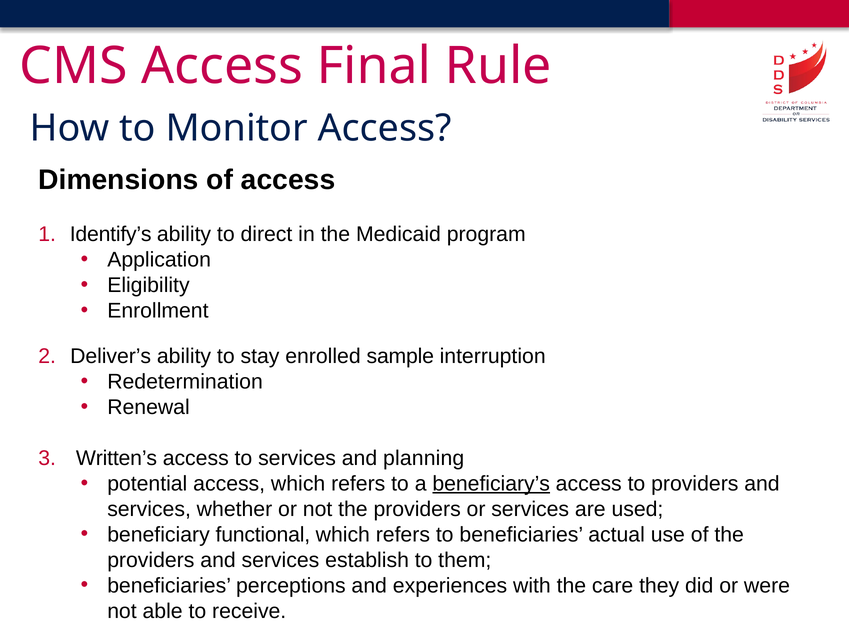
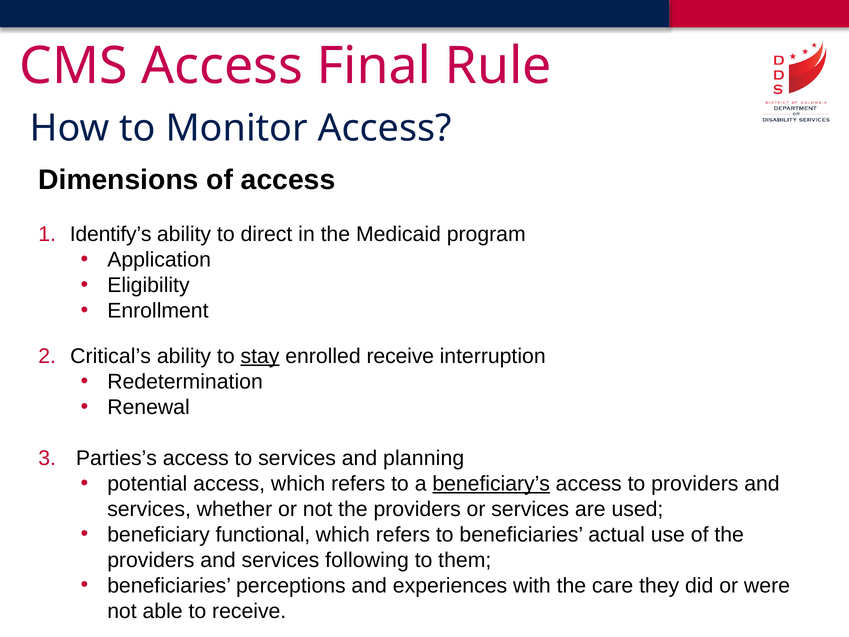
Deliver’s: Deliver’s -> Critical’s (111, 356)
stay underline: none -> present (260, 356)
enrolled sample: sample -> receive (400, 356)
Written’s: Written’s -> Parties’s (116, 458)
establish: establish -> following (367, 560)
